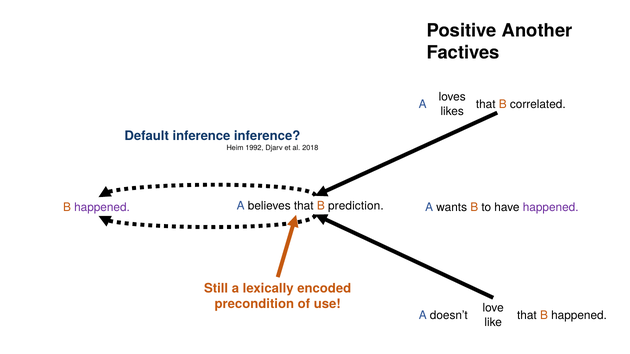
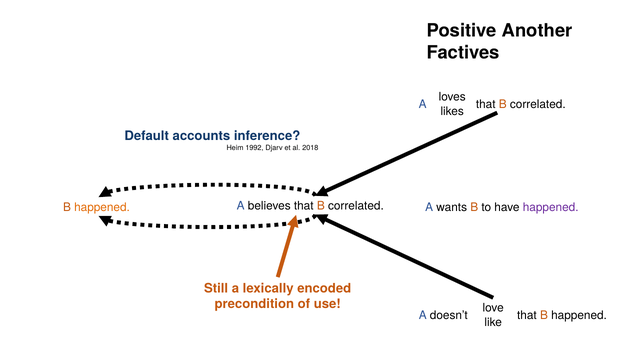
Default inference: inference -> accounts (201, 136)
happened colour: purple -> orange (102, 208)
prediction: prediction -> correlated (356, 206)
